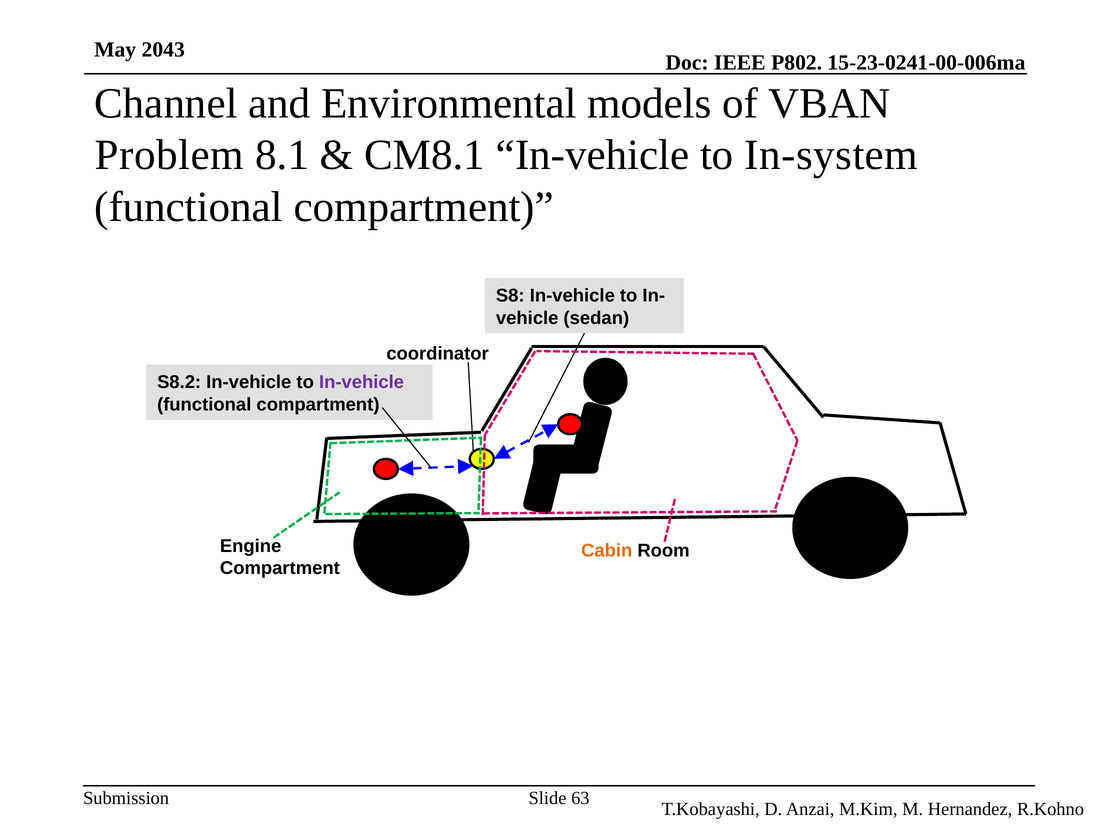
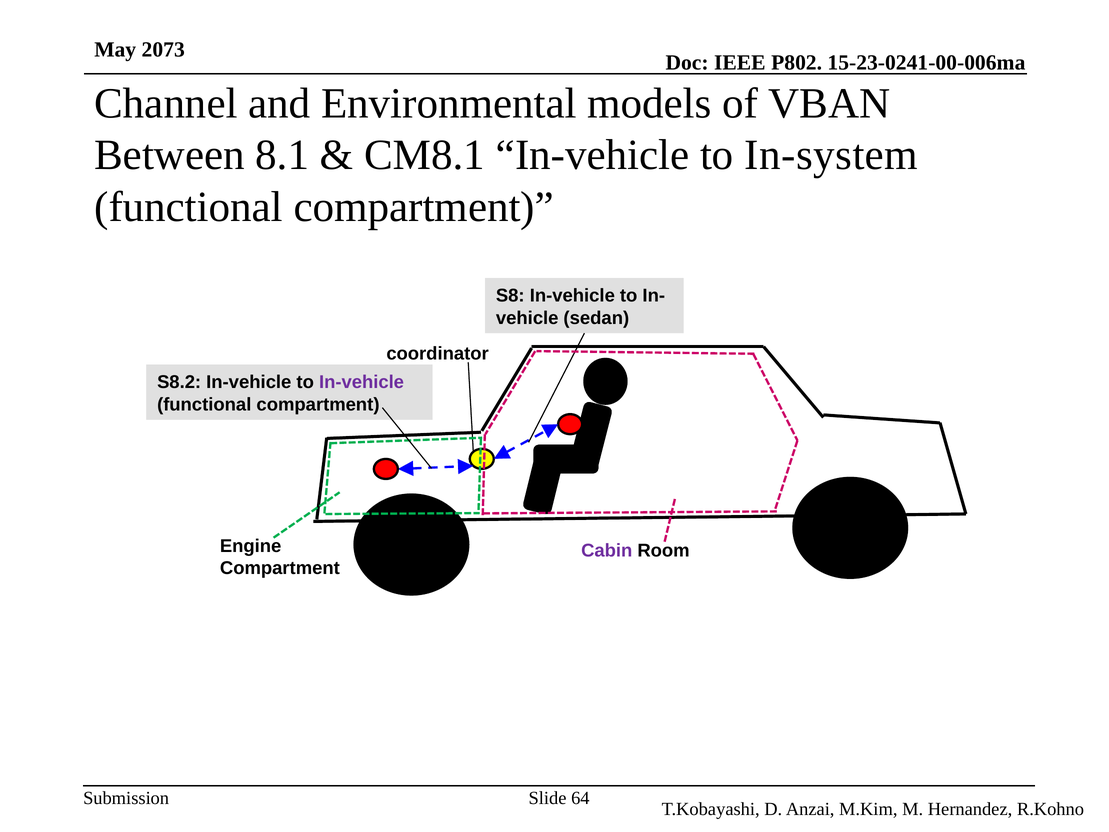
2043: 2043 -> 2073 (163, 49)
Problem: Problem -> Between (169, 155)
Cabin colour: orange -> purple (607, 550)
63: 63 -> 64 (580, 798)
